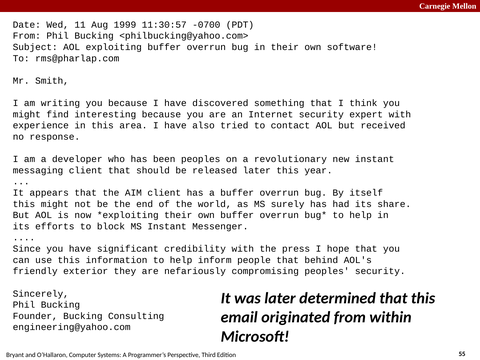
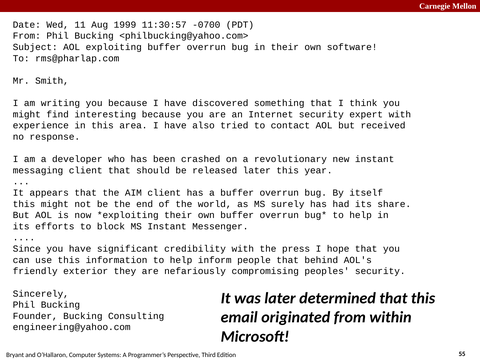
been peoples: peoples -> crashed (201, 159)
